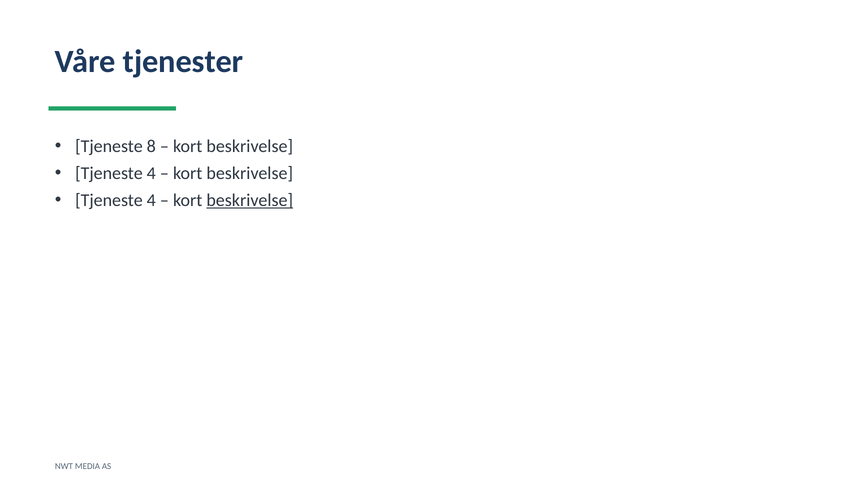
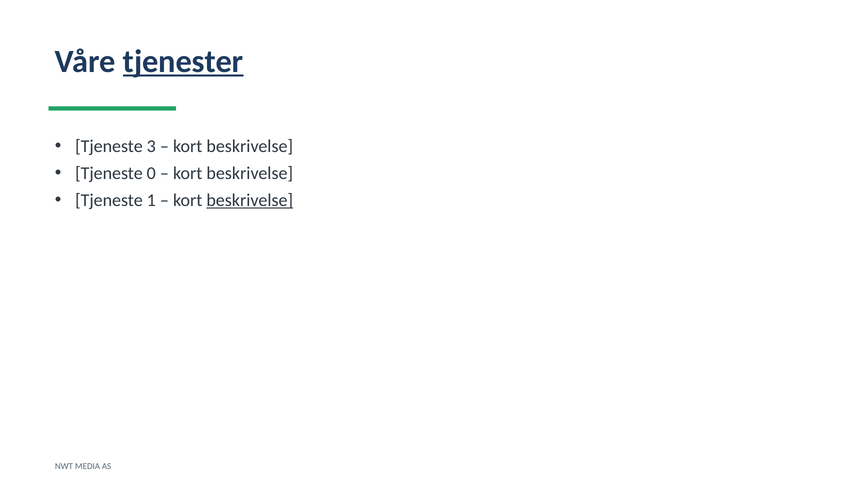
tjenester underline: none -> present (183, 62)
8: 8 -> 3 (151, 146)
4: 4 -> 0 (151, 173)
4: 4 -> 1 (151, 200)
